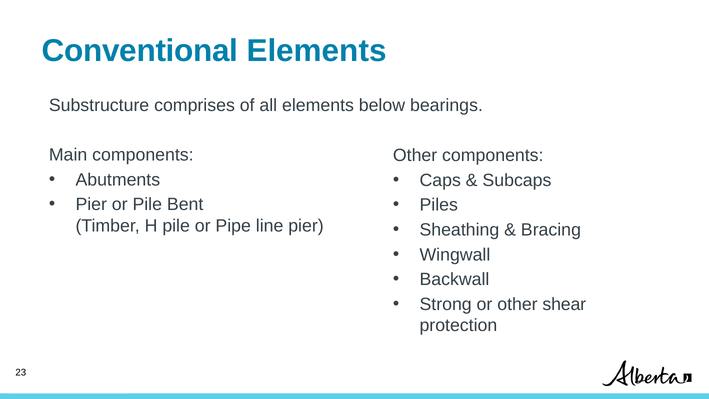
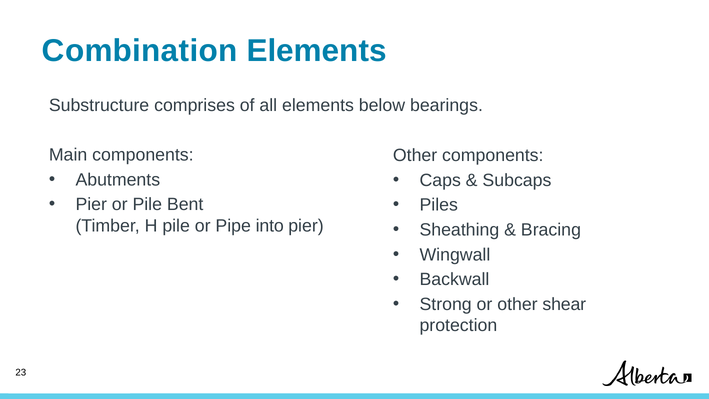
Conventional: Conventional -> Combination (140, 51)
line: line -> into (270, 226)
